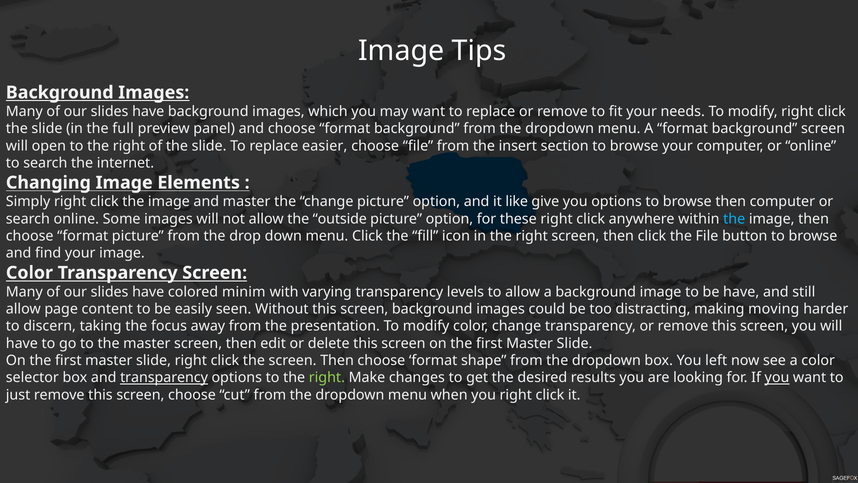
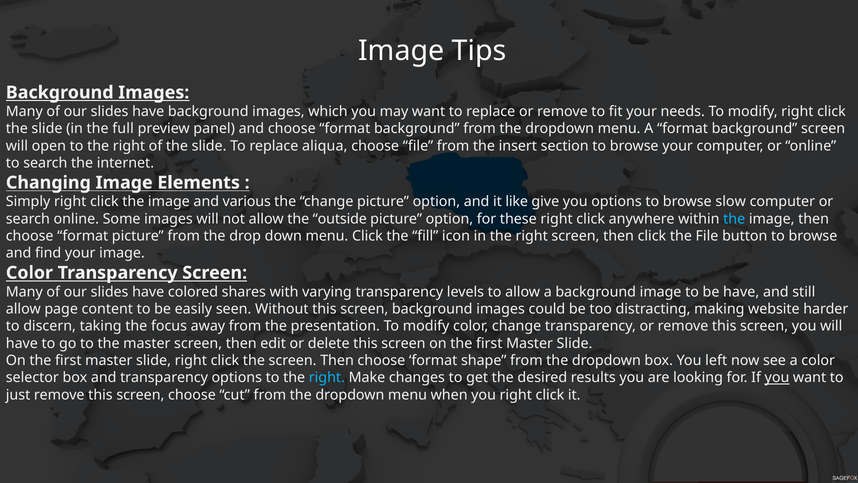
easier: easier -> aliqua (325, 146)
and master: master -> various (247, 202)
browse then: then -> slow (731, 202)
minim: minim -> shares (244, 292)
moving: moving -> website (774, 309)
transparency underline: present -> none (164, 377)
right colour: light green -> light blue (327, 377)
